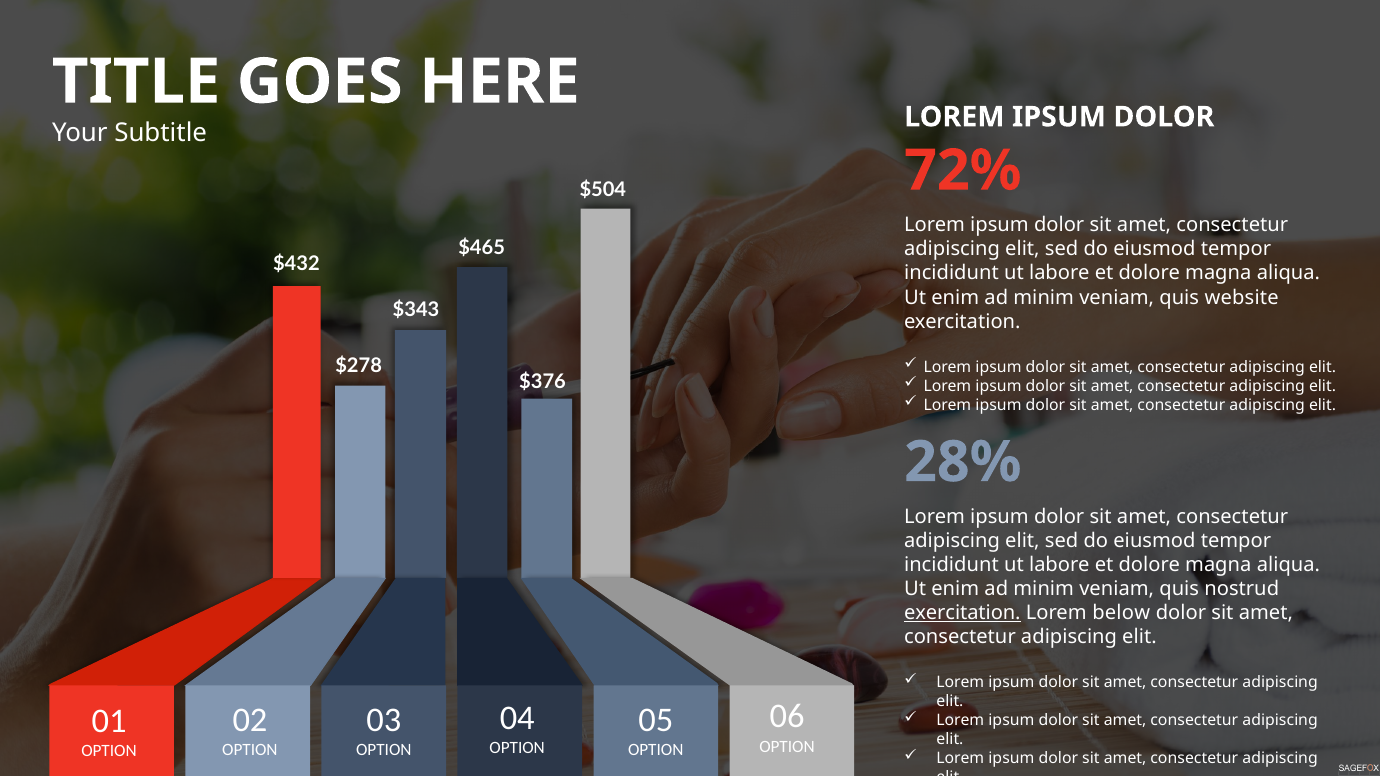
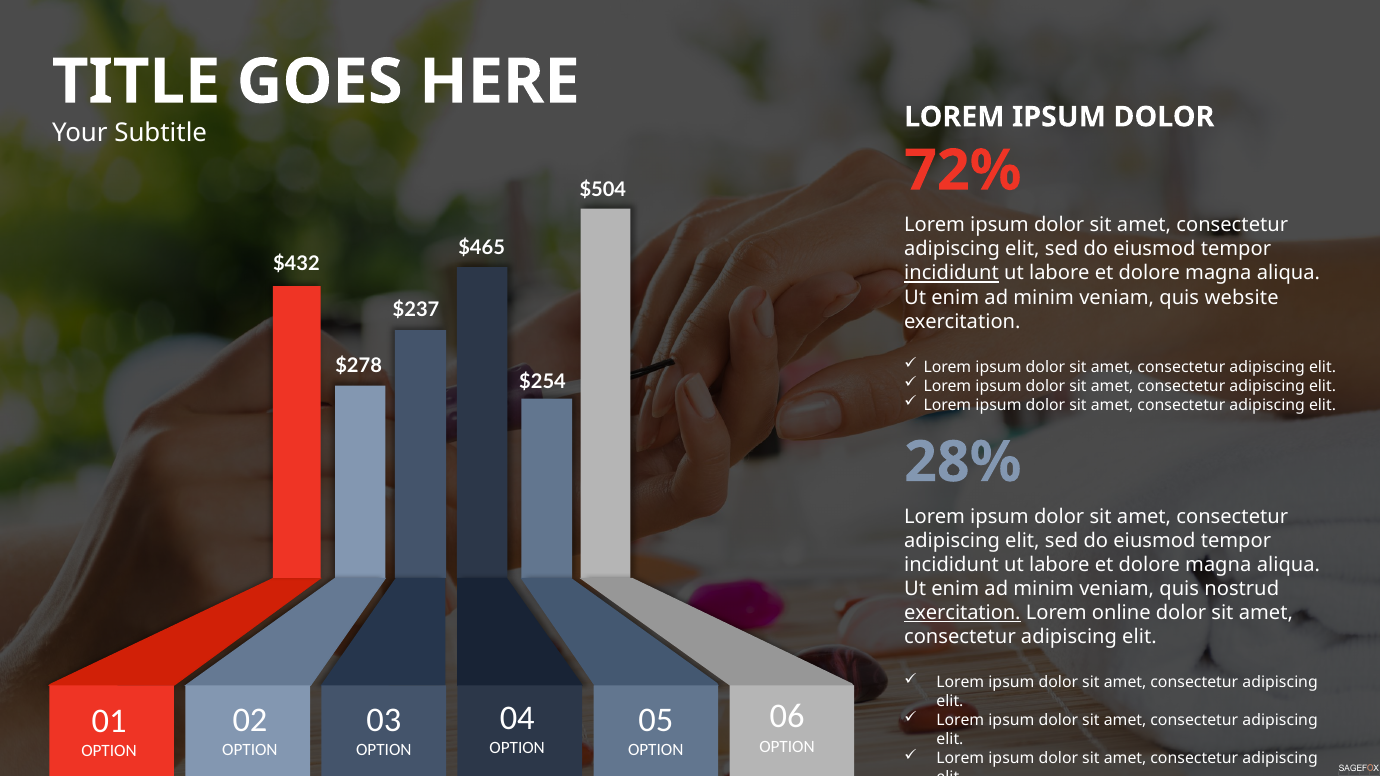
incididunt underline: none -> present (951, 273)
$343: $343 -> $237 (416, 310)
$376: $376 -> $254 (543, 382)
below: below -> online (1121, 613)
